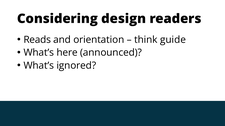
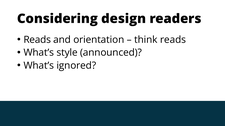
think guide: guide -> reads (173, 40)
here: here -> style (67, 53)
